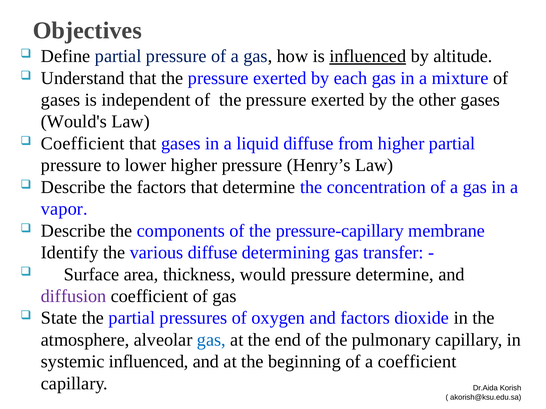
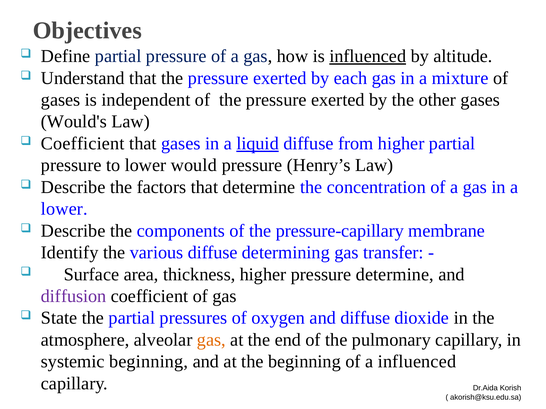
liquid underline: none -> present (258, 144)
lower higher: higher -> would (194, 165)
vapor: vapor -> lower (64, 209)
thickness would: would -> higher (263, 275)
and factors: factors -> diffuse (365, 318)
gas colour: blue -> orange (211, 340)
systemic influenced: influenced -> beginning (149, 362)
a coefficient: coefficient -> influenced (417, 362)
